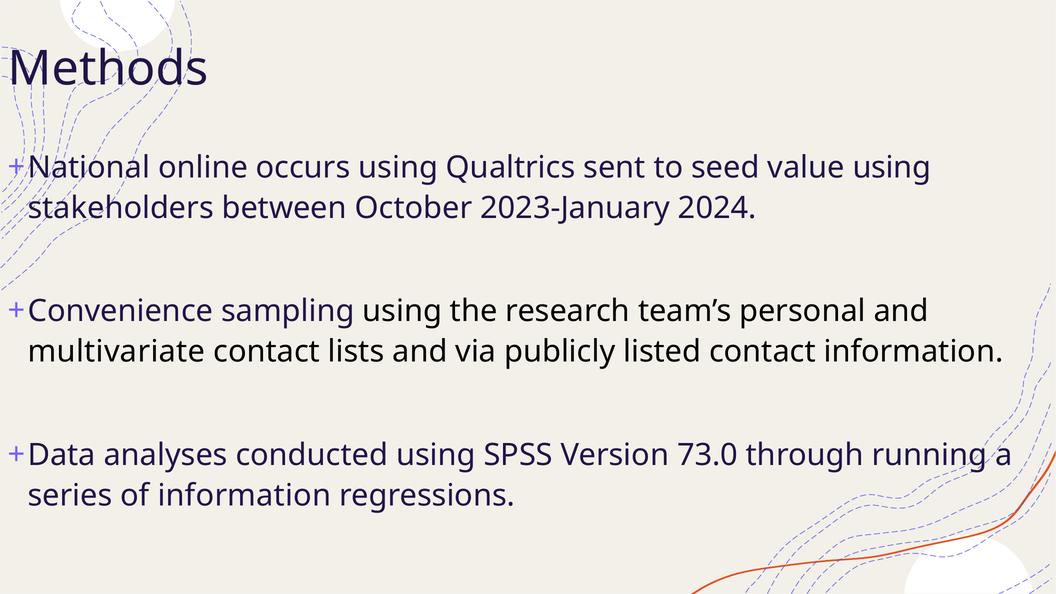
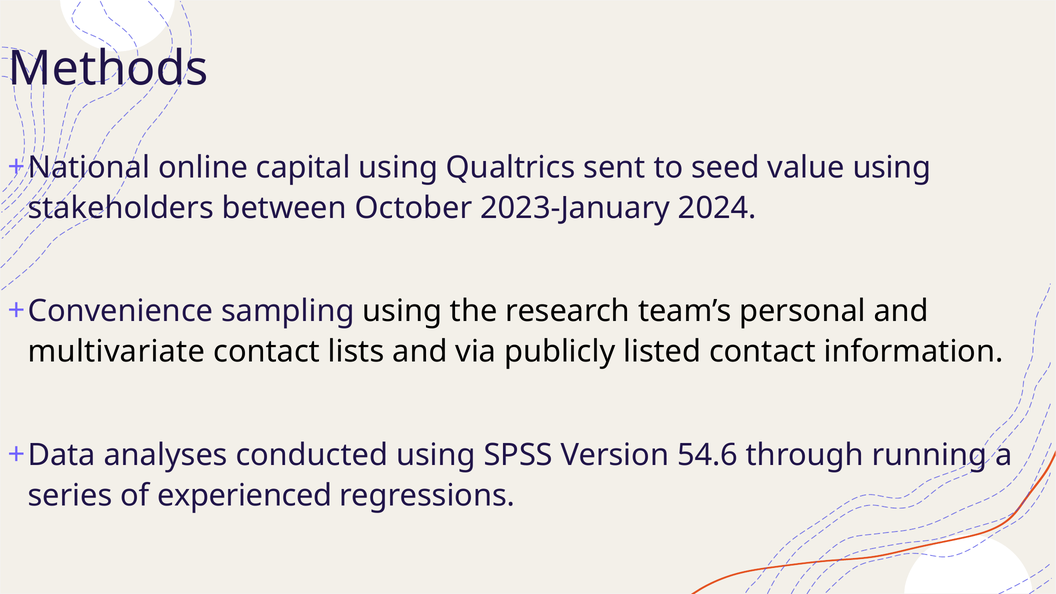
occurs: occurs -> capital (303, 167)
73.0: 73.0 -> 54.6 (708, 455)
of information: information -> experienced (245, 495)
